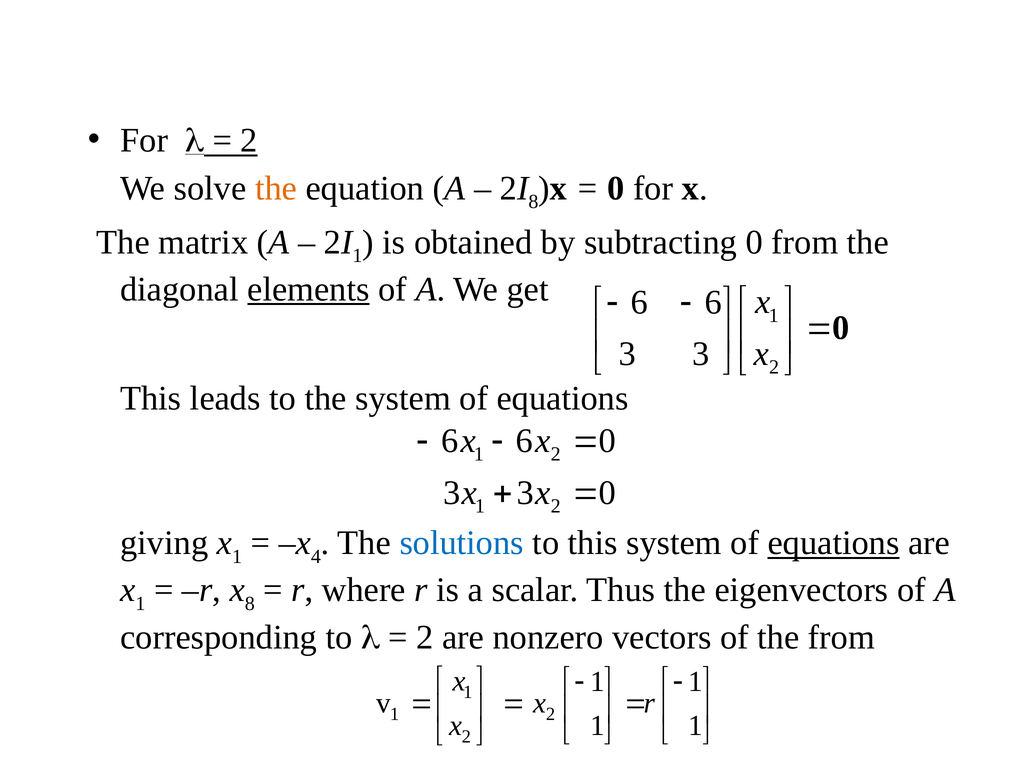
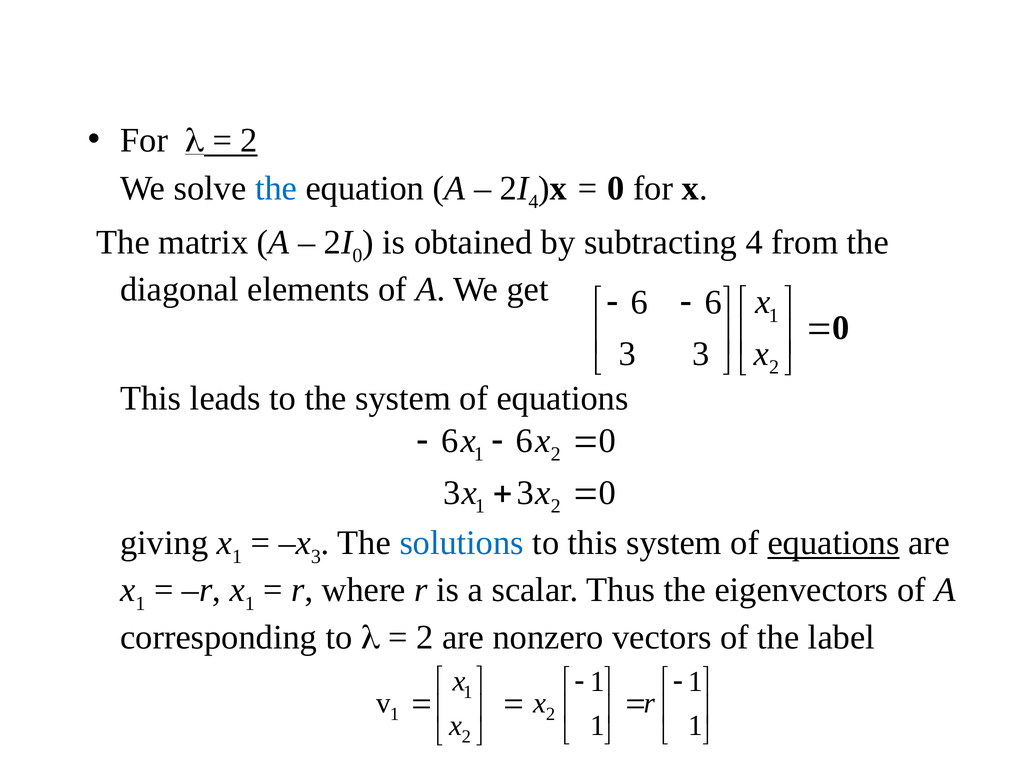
the colour: orange -> blue (276, 188)
8: 8 -> 4 (533, 202)
1: 1 -> 0 (357, 256)
subtracting 0: 0 -> 4 (754, 242)
elements underline: present -> none (308, 289)
x 4: 4 -> 3 (316, 556)
r x 8: 8 -> 1 (250, 603)
the from: from -> label (841, 637)
